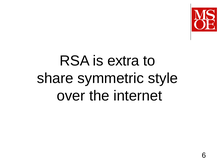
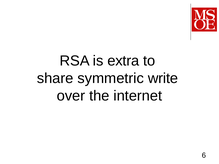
style: style -> write (163, 78)
